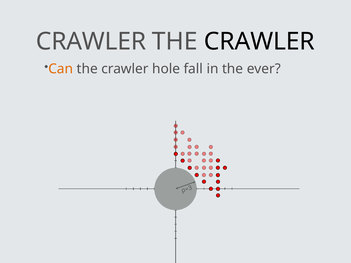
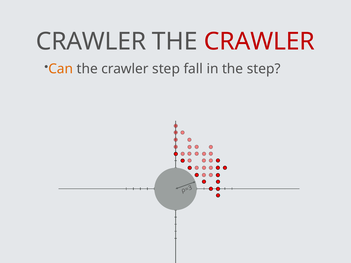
CRAWLER colour: black -> red (259, 41)
crawler hole: hole -> step (166, 69)
the ever: ever -> step (264, 69)
